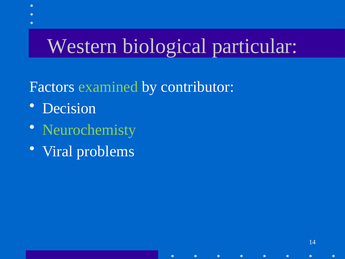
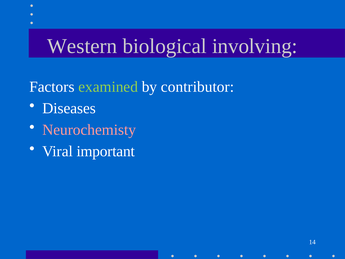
particular: particular -> involving (255, 46)
Decision: Decision -> Diseases (69, 108)
Neurochemisty colour: light green -> pink (89, 130)
problems: problems -> important (106, 151)
